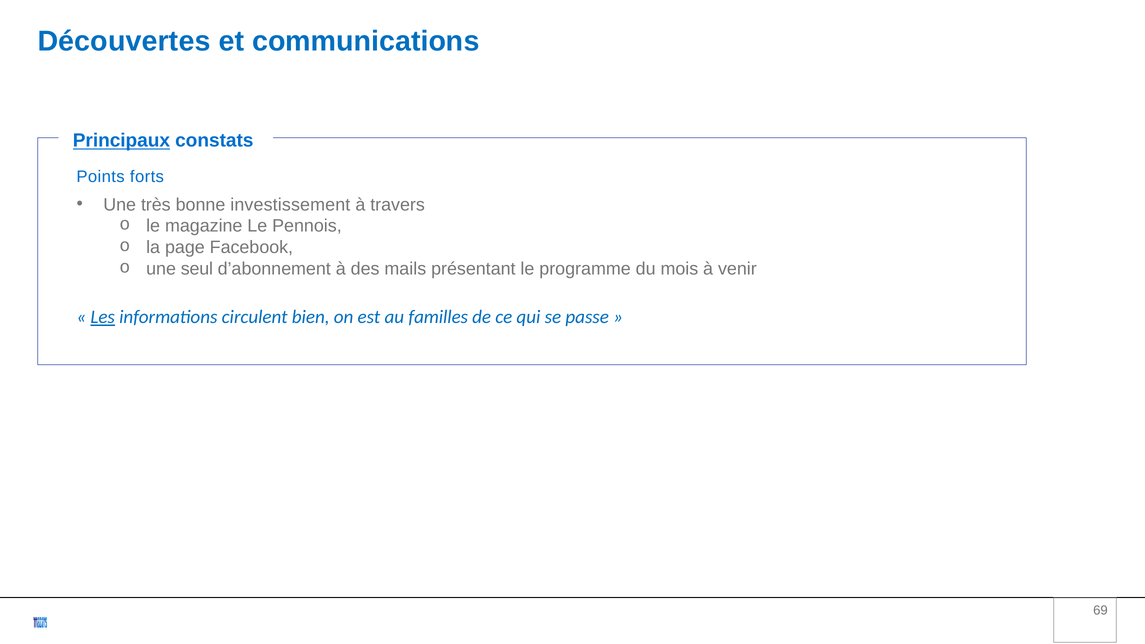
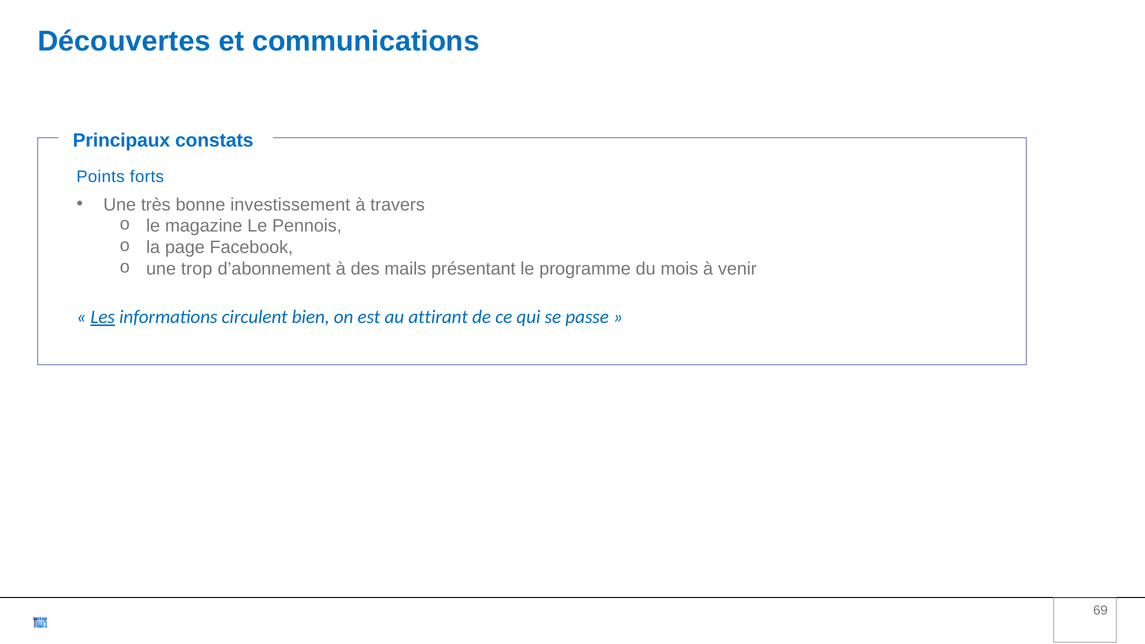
Principaux underline: present -> none (121, 141)
seul: seul -> trop (197, 269)
familles: familles -> attirant (438, 317)
